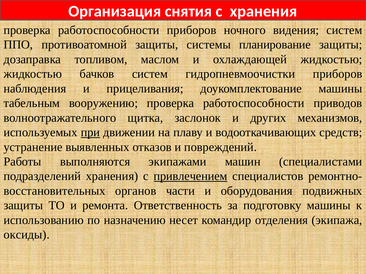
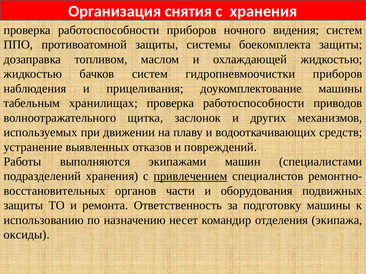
планирование: планирование -> боекомплекта (275, 45)
вооружению: вооружению -> хранилищах (103, 103)
при underline: present -> none (90, 133)
